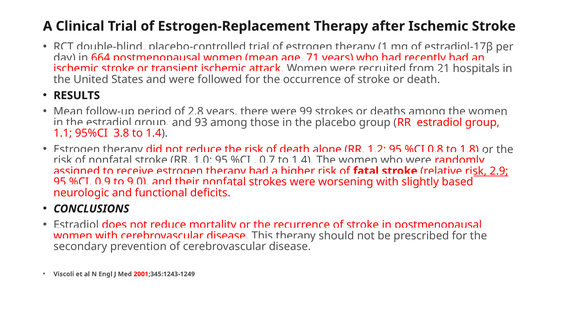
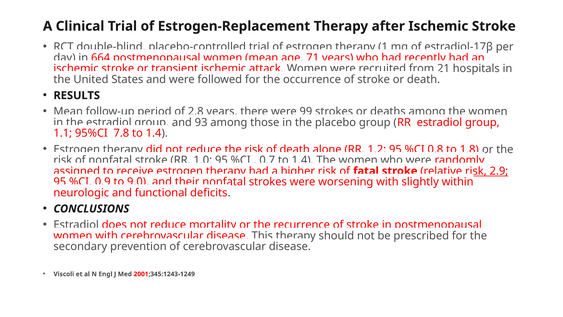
3.8: 3.8 -> 7.8 (121, 133)
based: based -> within (458, 182)
